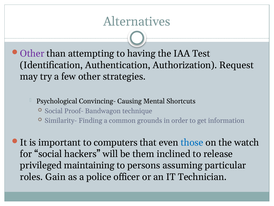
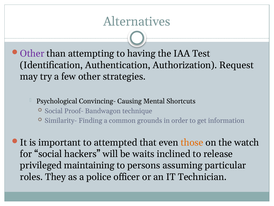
computers: computers -> attempted (116, 142)
those colour: blue -> orange (192, 142)
them: them -> waits (143, 154)
Gain: Gain -> They (56, 176)
